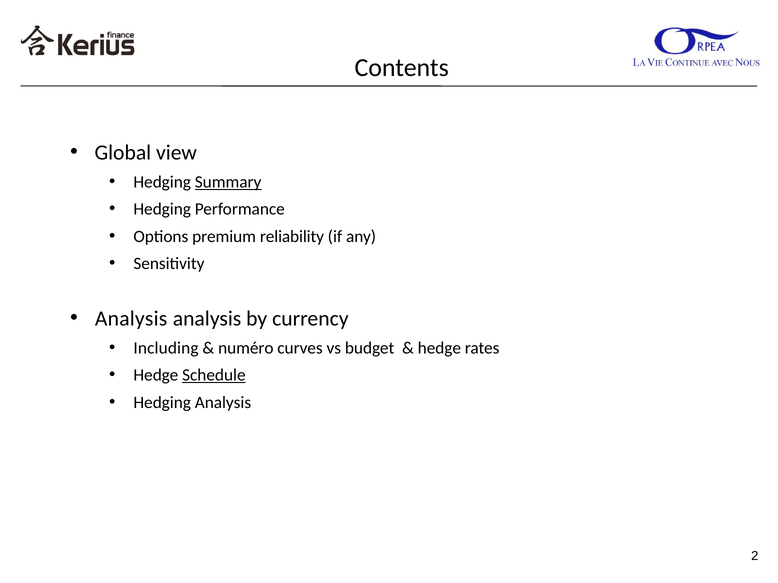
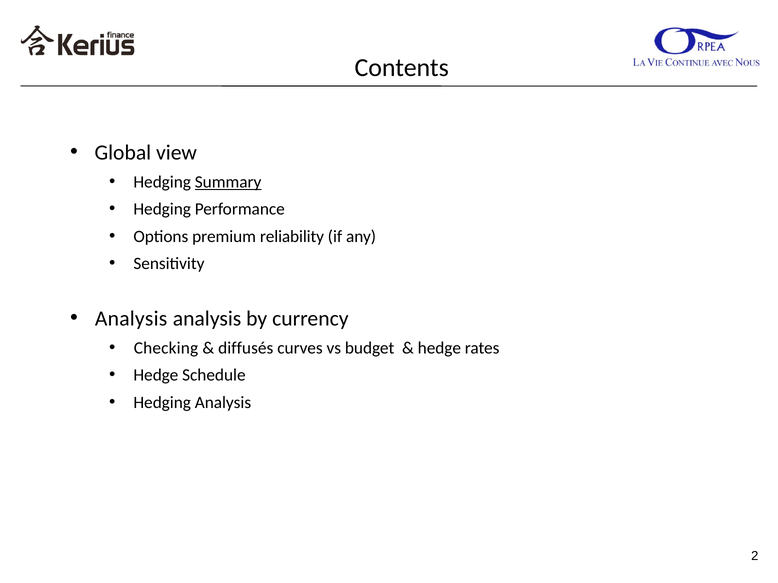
Including: Including -> Checking (166, 348)
numéro: numéro -> diffusés (246, 348)
Schedule underline: present -> none (214, 375)
